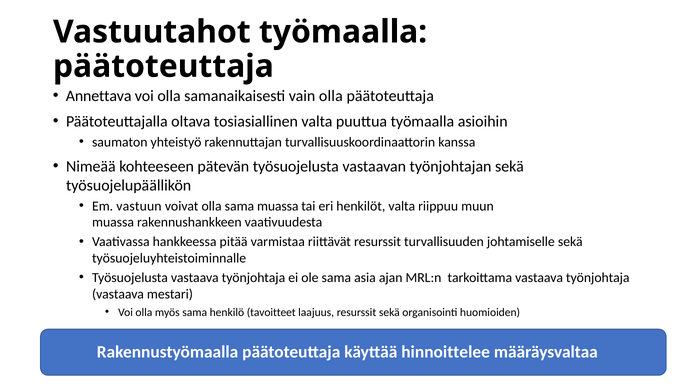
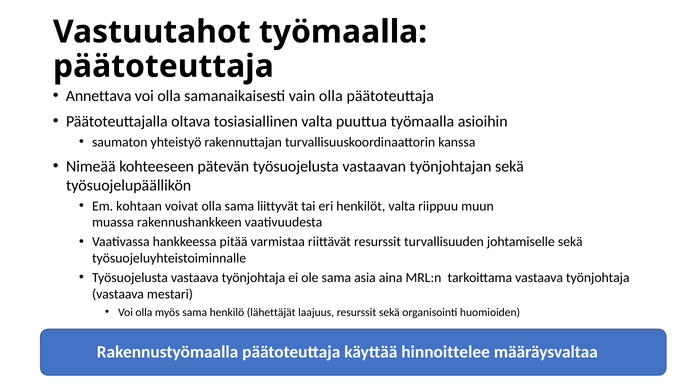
vastuun: vastuun -> kohtaan (139, 206)
sama muassa: muassa -> liittyvät (278, 206)
ajan: ajan -> aina (391, 278)
tavoitteet: tavoitteet -> lähettäjät (271, 312)
